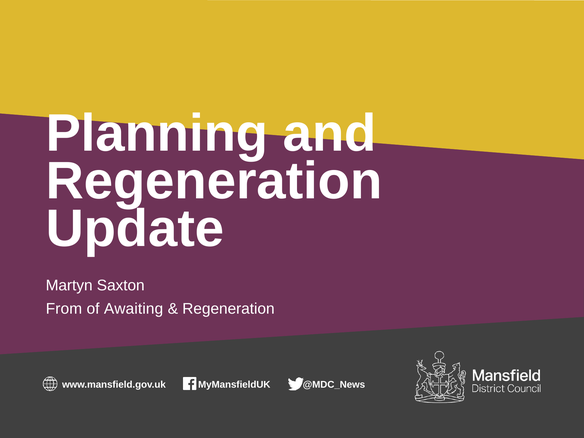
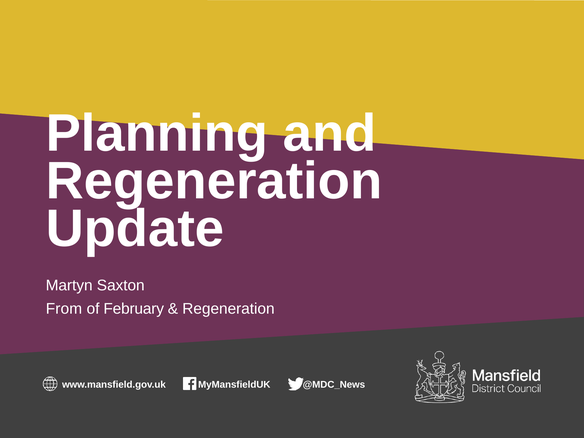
Awaiting: Awaiting -> February (134, 309)
